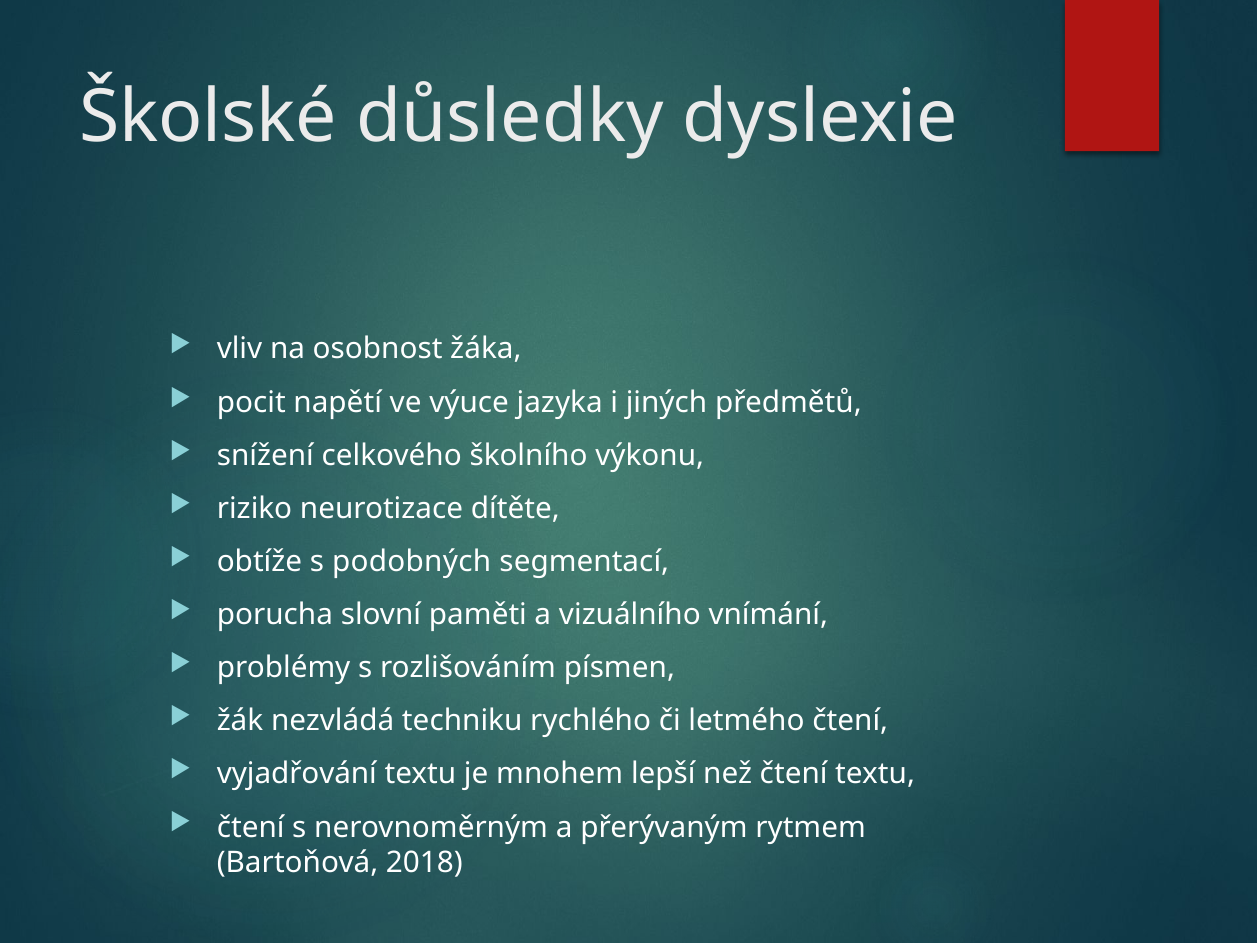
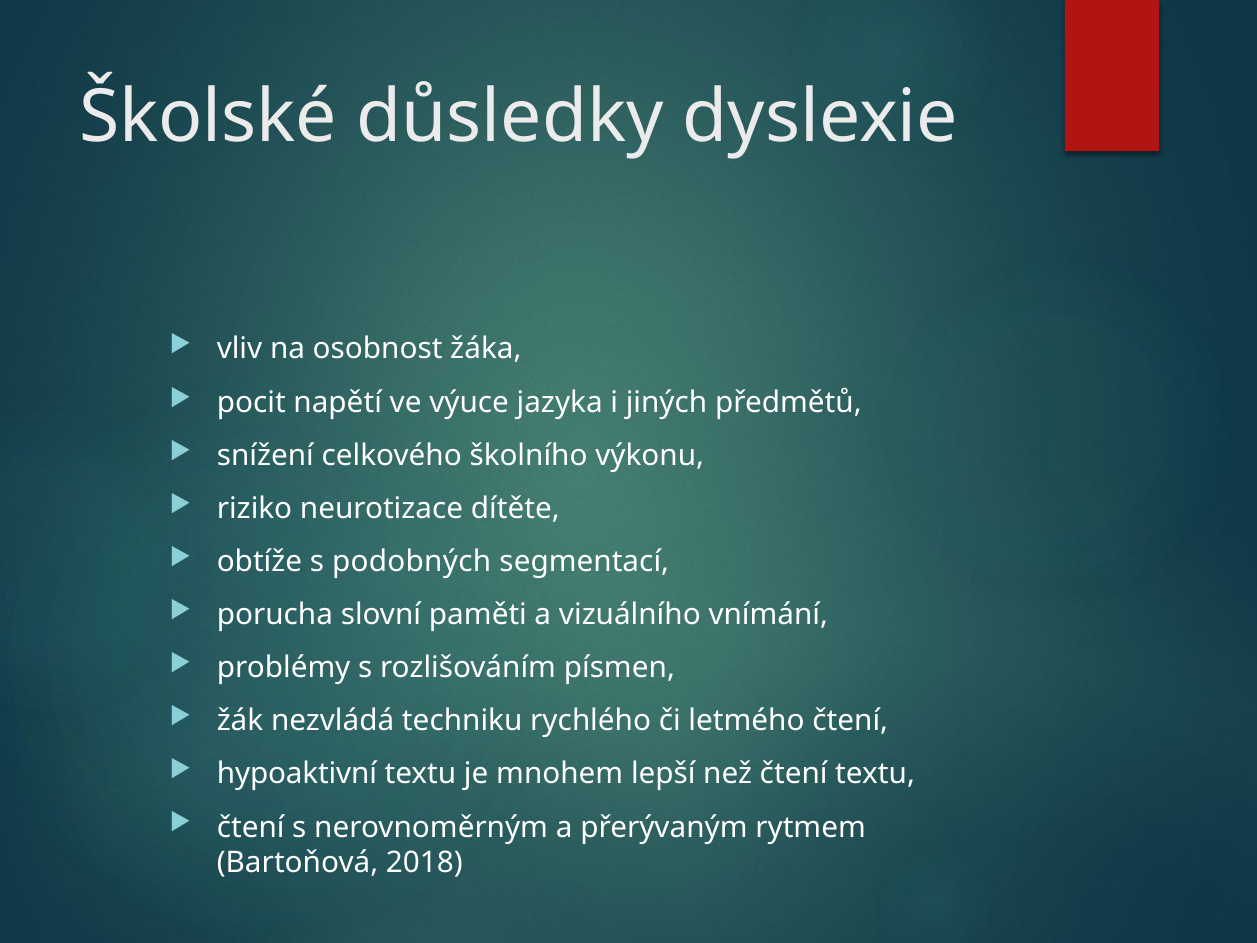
vyjadřování: vyjadřování -> hypoaktivní (297, 774)
